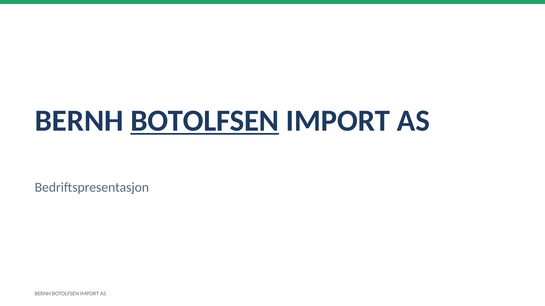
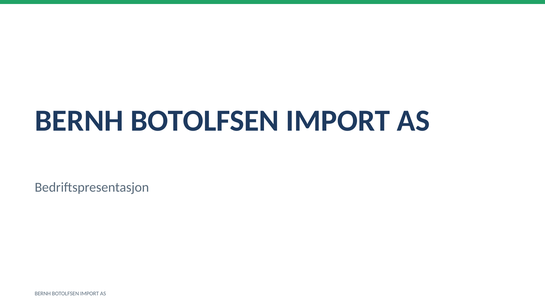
BOTOLFSEN underline: present -> none (205, 121)
